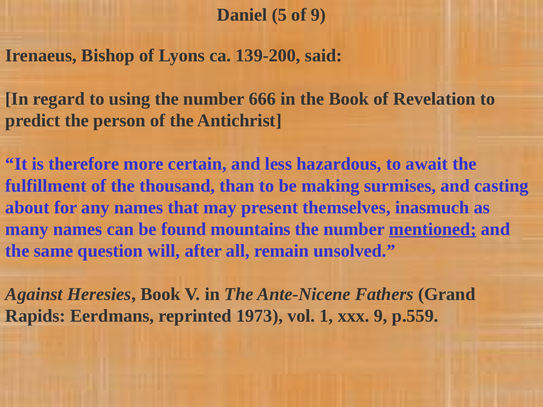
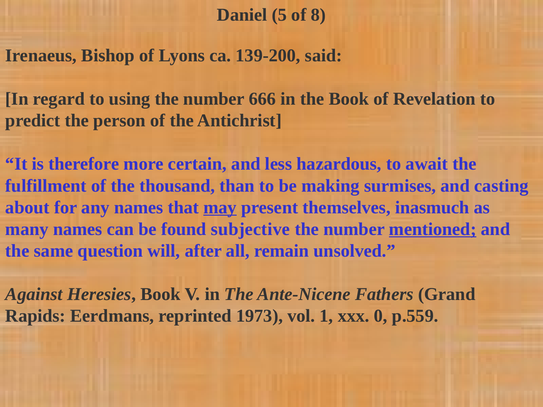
of 9: 9 -> 8 (318, 15)
may underline: none -> present (220, 208)
mountains: mountains -> subjective (250, 229)
xxx 9: 9 -> 0 (381, 316)
